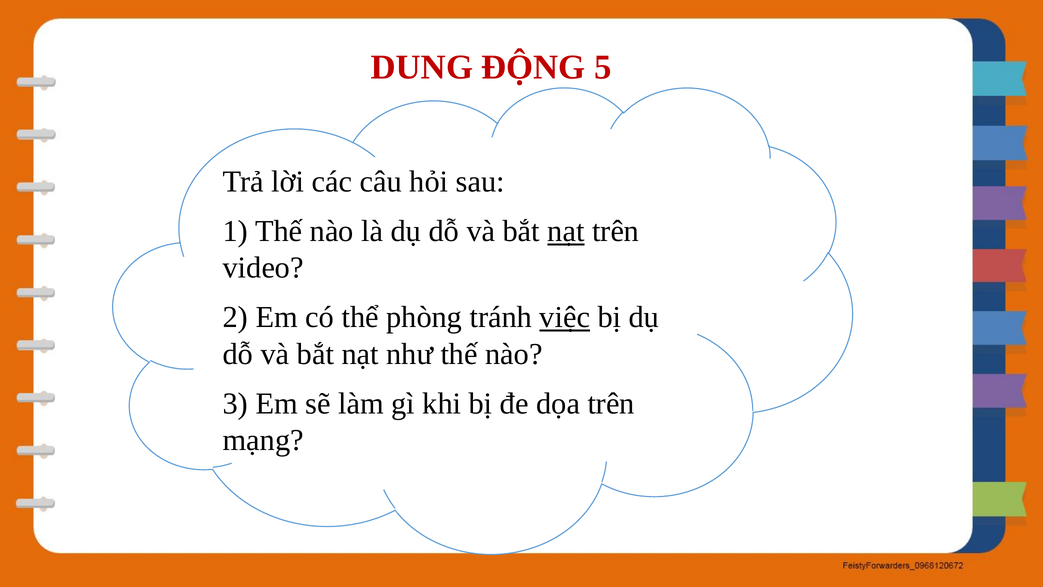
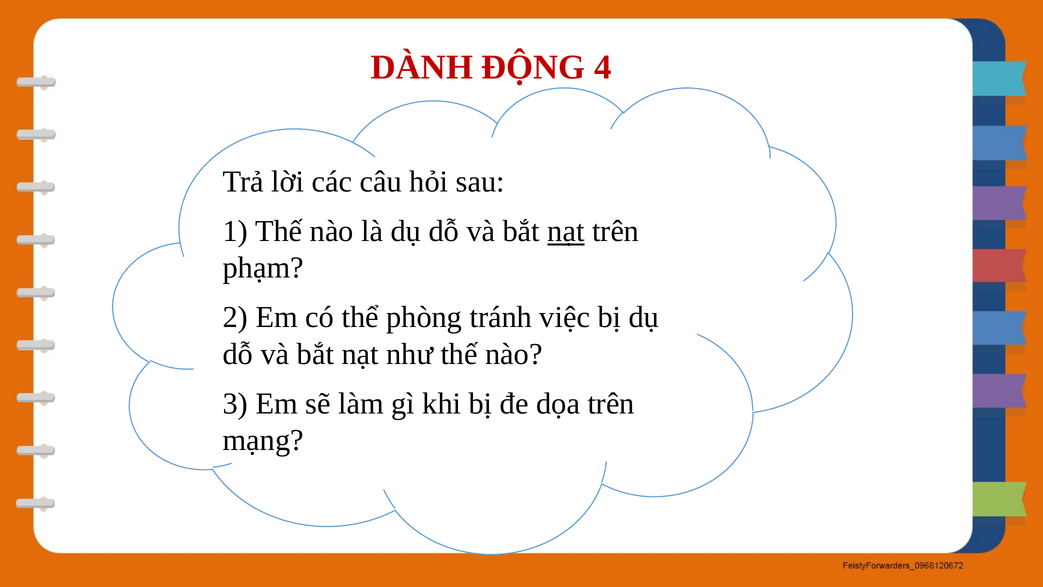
DUNG: DUNG -> DÀNH (422, 67)
5: 5 -> 4 (603, 67)
video: video -> phạm (263, 268)
việc underline: present -> none (565, 317)
